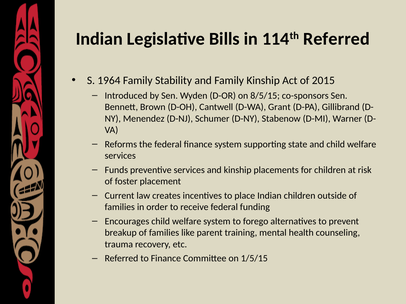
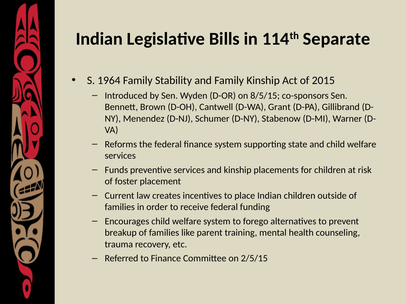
114th Referred: Referred -> Separate (337, 39)
1/5/15: 1/5/15 -> 2/5/15 (254, 259)
